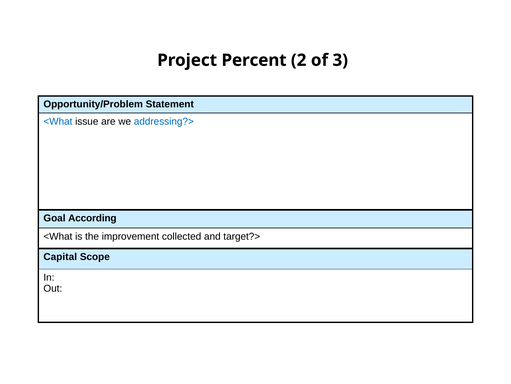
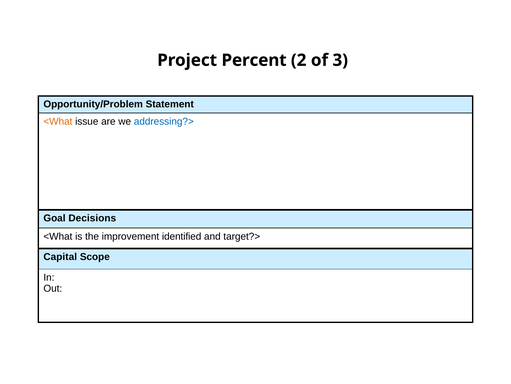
<What colour: blue -> orange (58, 121)
According: According -> Decisions (92, 218)
collected: collected -> identified (182, 236)
